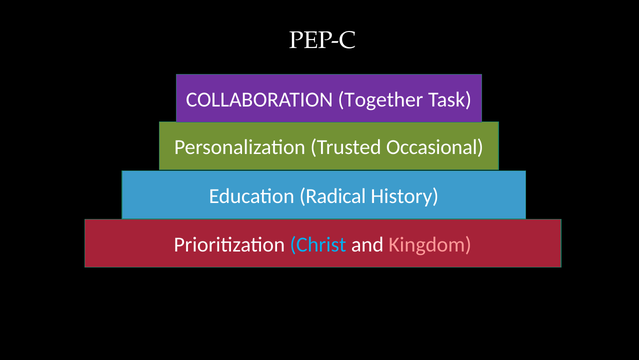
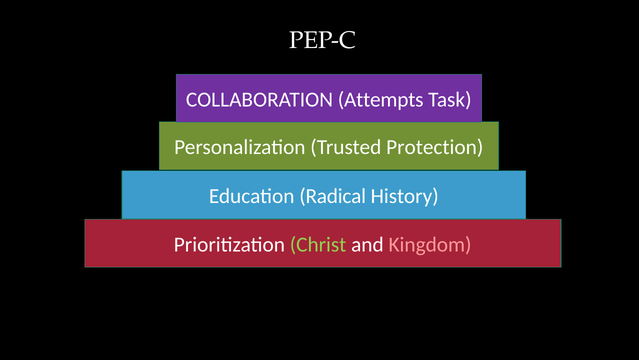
Together: Together -> Attempts (381, 99)
Occasional: Occasional -> Protection (435, 147)
Christ colour: light blue -> light green (318, 244)
